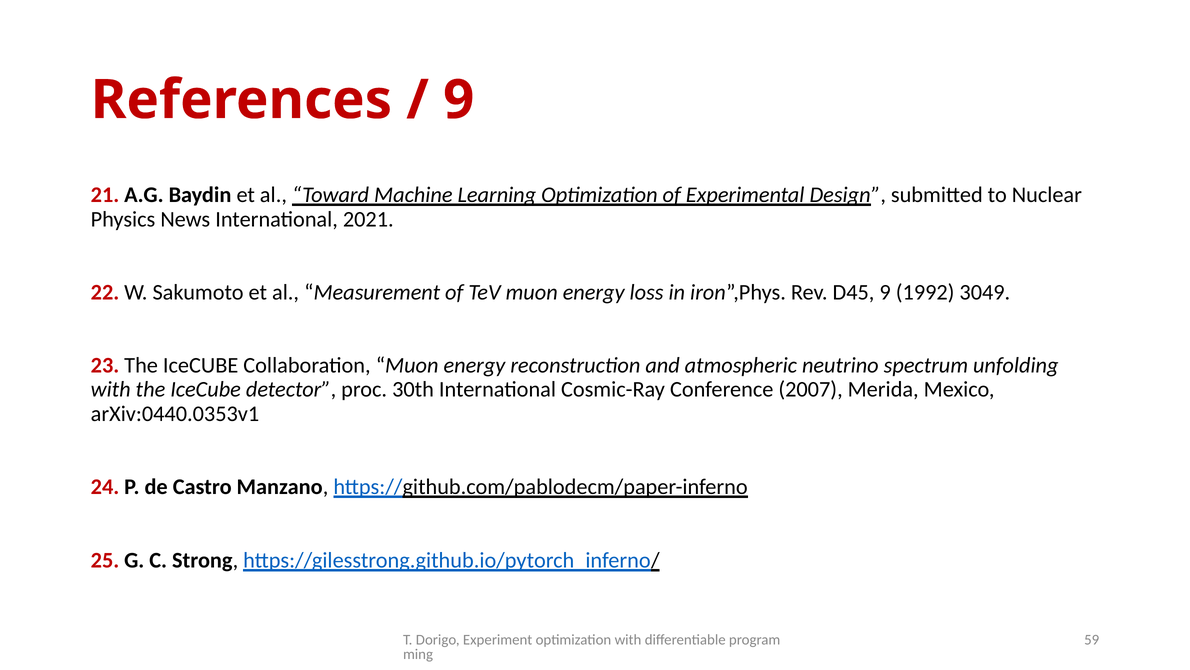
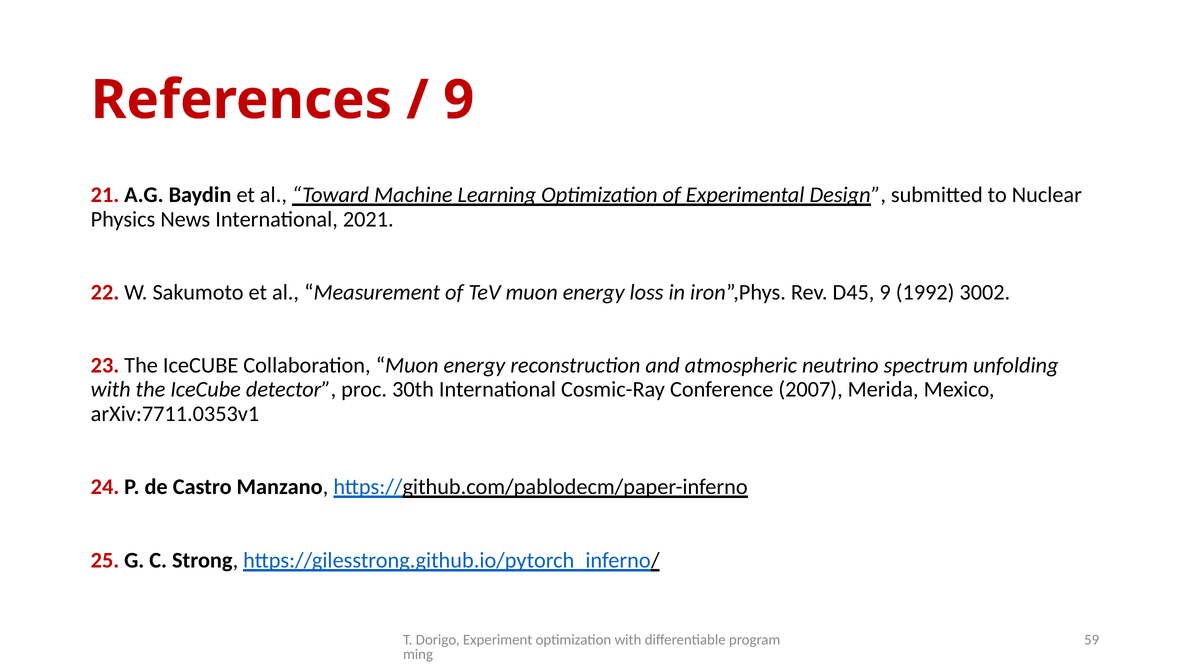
3049: 3049 -> 3002 (985, 292)
arXiv:0440.0353v1: arXiv:0440.0353v1 -> arXiv:7711.0353v1 (175, 413)
